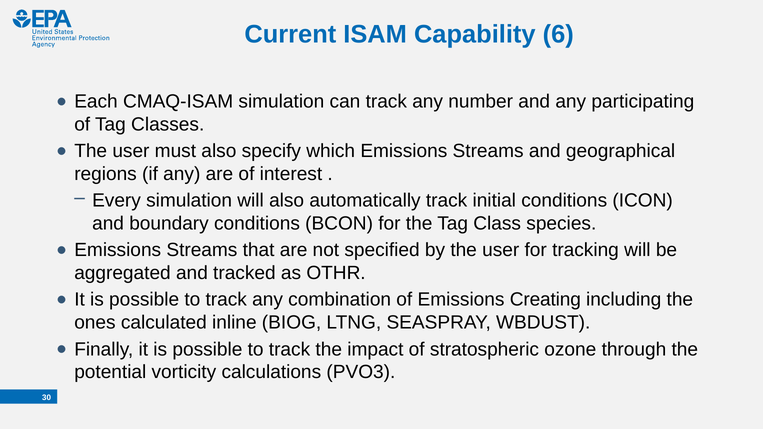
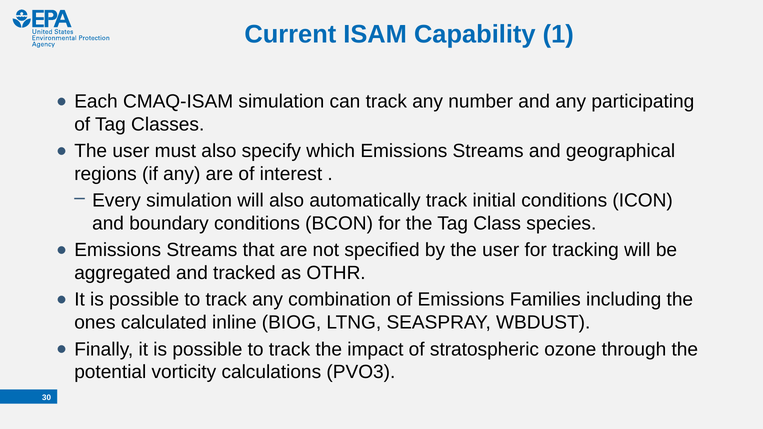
6: 6 -> 1 (558, 34)
Creating: Creating -> Families (545, 300)
